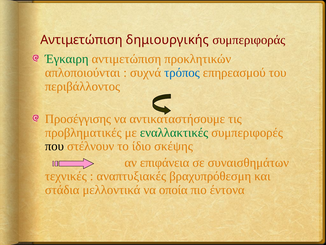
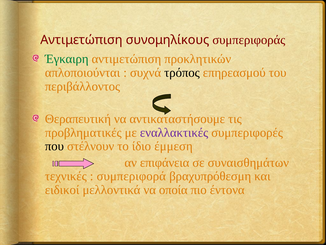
δημιουργικής: δημιουργικής -> συνομηλίκους (168, 40)
τρόπος colour: blue -> black (182, 72)
Προσέγγισης: Προσέγγισης -> Θεραπευτική (78, 119)
εναλλακτικές colour: green -> purple (174, 132)
σκέψης: σκέψης -> έμμεση (174, 146)
αναπτυξιακές: αναπτυξιακές -> συμπεριφορά (131, 176)
στάδια: στάδια -> ειδικοί (62, 190)
